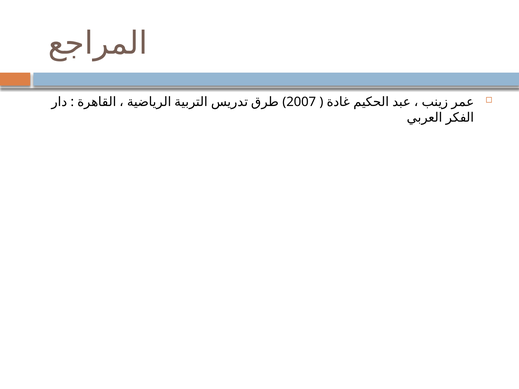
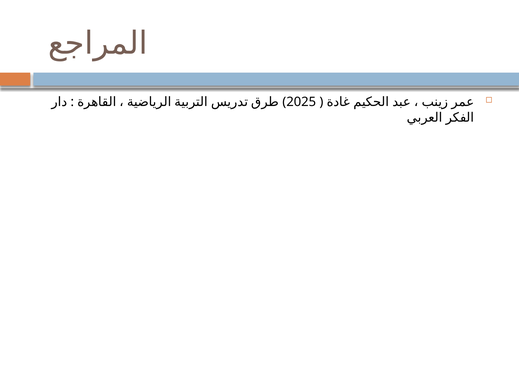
2007: 2007 -> 2025 (301, 102)
